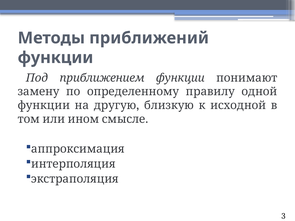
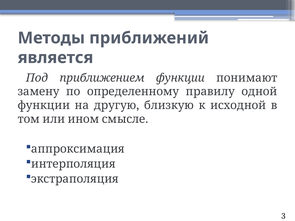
функции: функции -> является (55, 58)
